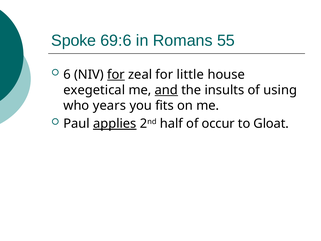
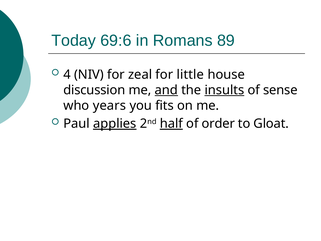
Spoke: Spoke -> Today (74, 41)
55: 55 -> 89 (226, 41)
6: 6 -> 4 (67, 74)
for underline: present -> none (116, 74)
exegetical: exegetical -> discussion (94, 90)
insults underline: none -> present (224, 90)
using: using -> sense (280, 90)
half underline: none -> present (171, 124)
occur: occur -> order (218, 124)
